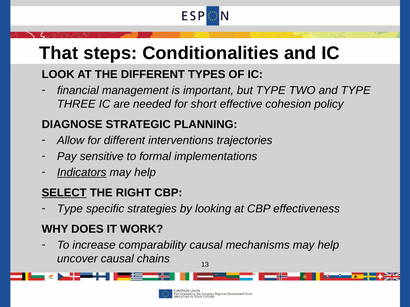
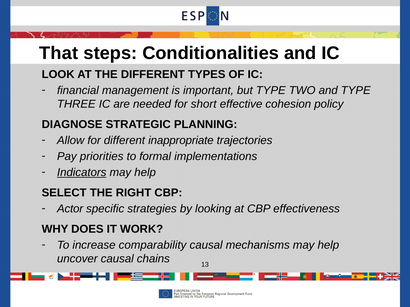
interventions: interventions -> inappropriate (181, 141)
sensitive: sensitive -> priorities (102, 157)
SELECT underline: present -> none (64, 193)
Type: Type -> Actor (70, 209)
